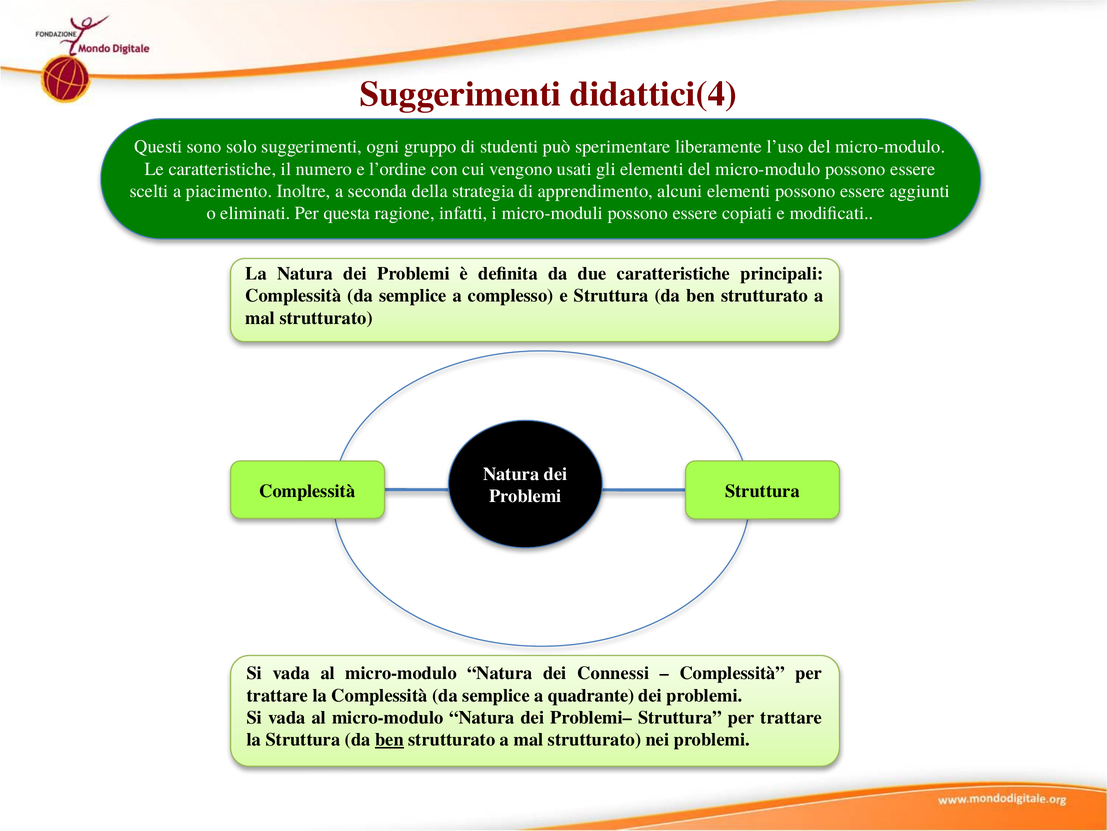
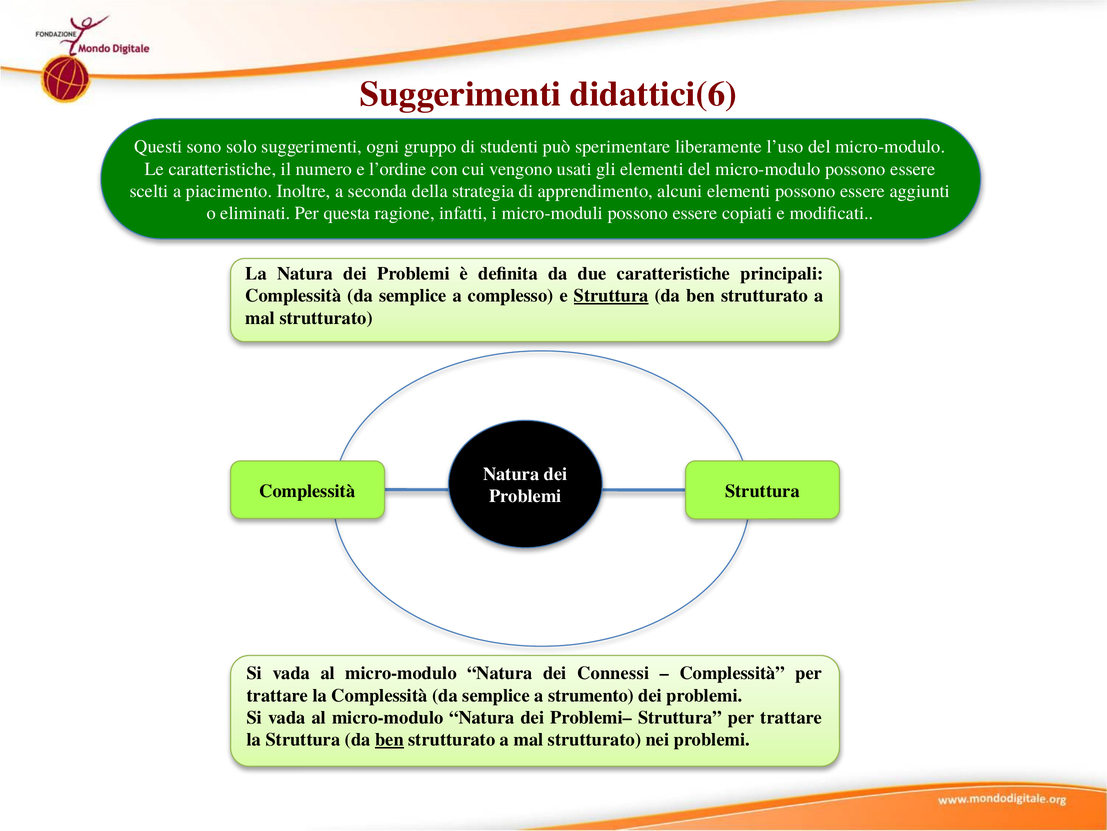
didattici(4: didattici(4 -> didattici(6 (653, 94)
Struttura underline: none -> present (611, 296)
quadrante: quadrante -> strumento (591, 695)
